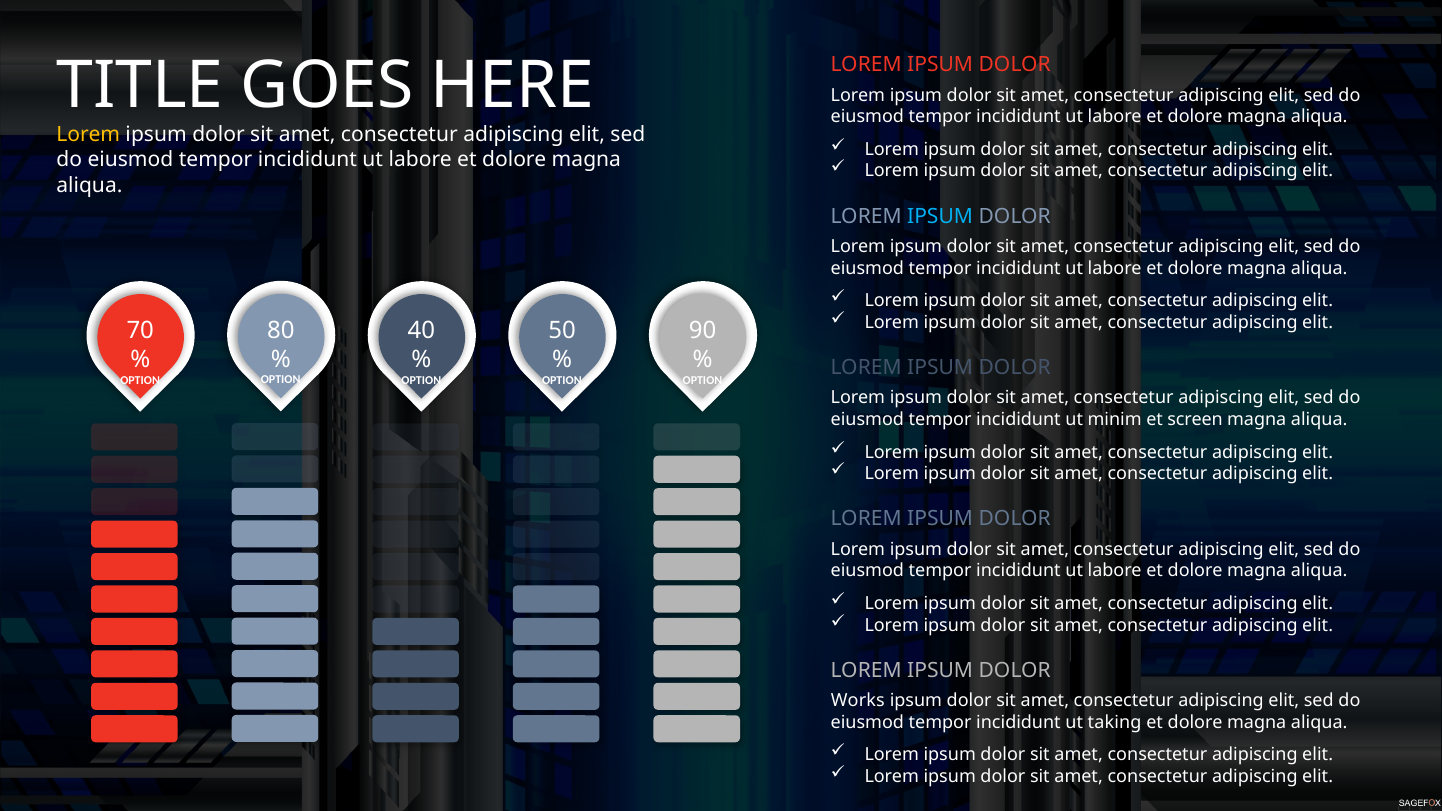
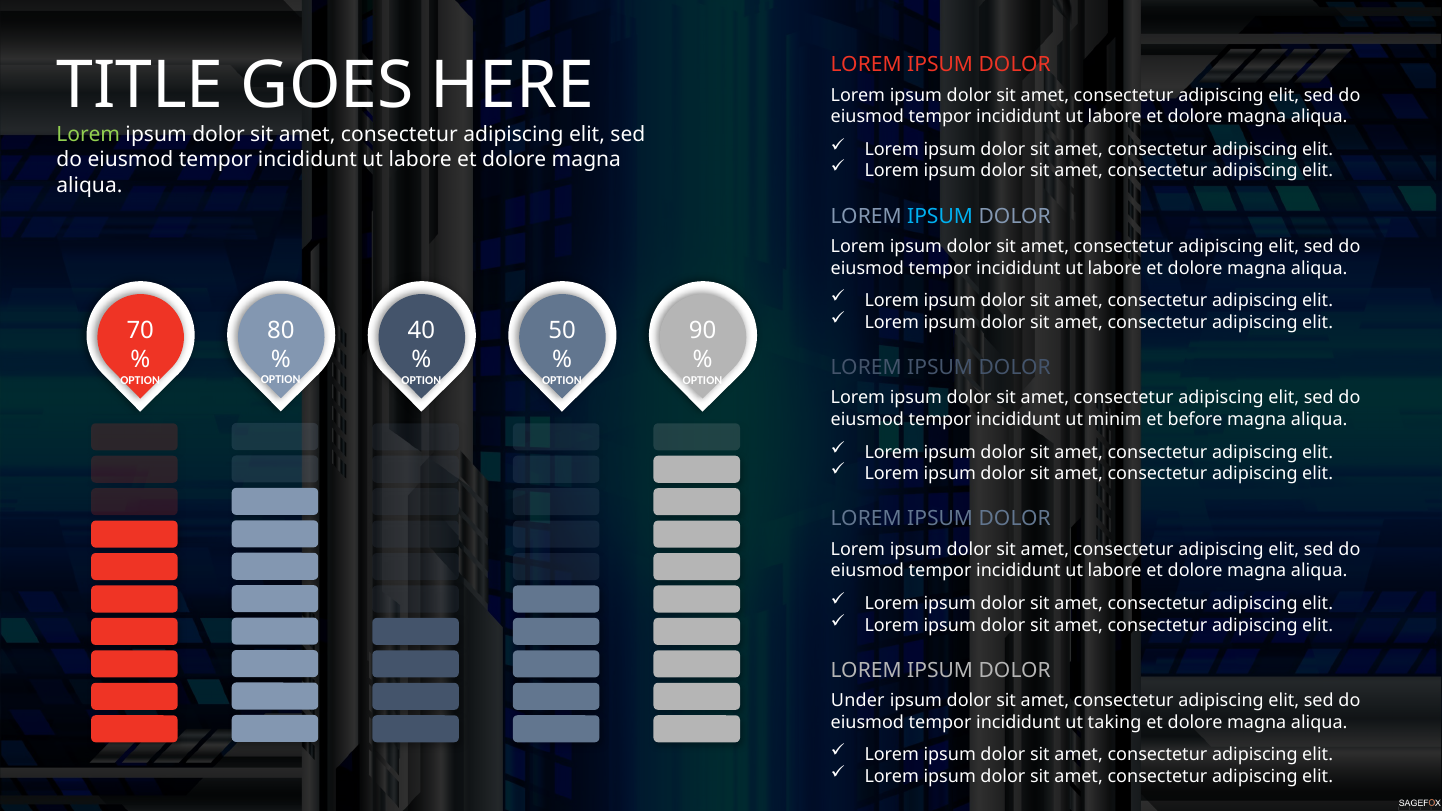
Lorem colour: yellow -> light green (88, 135)
screen: screen -> before (1195, 420)
Works: Works -> Under (858, 701)
